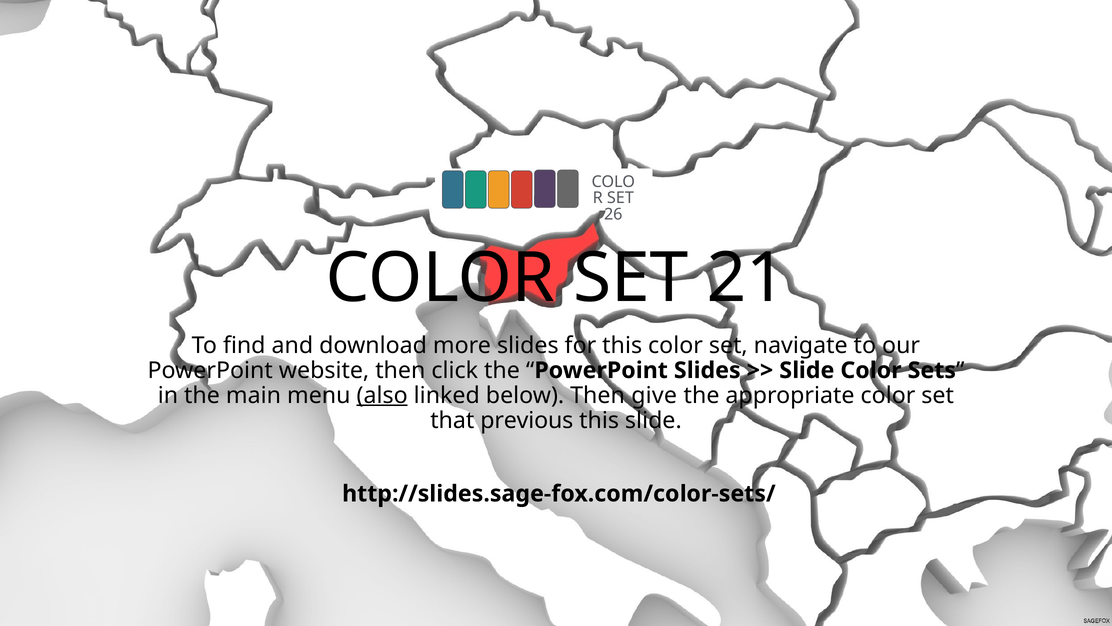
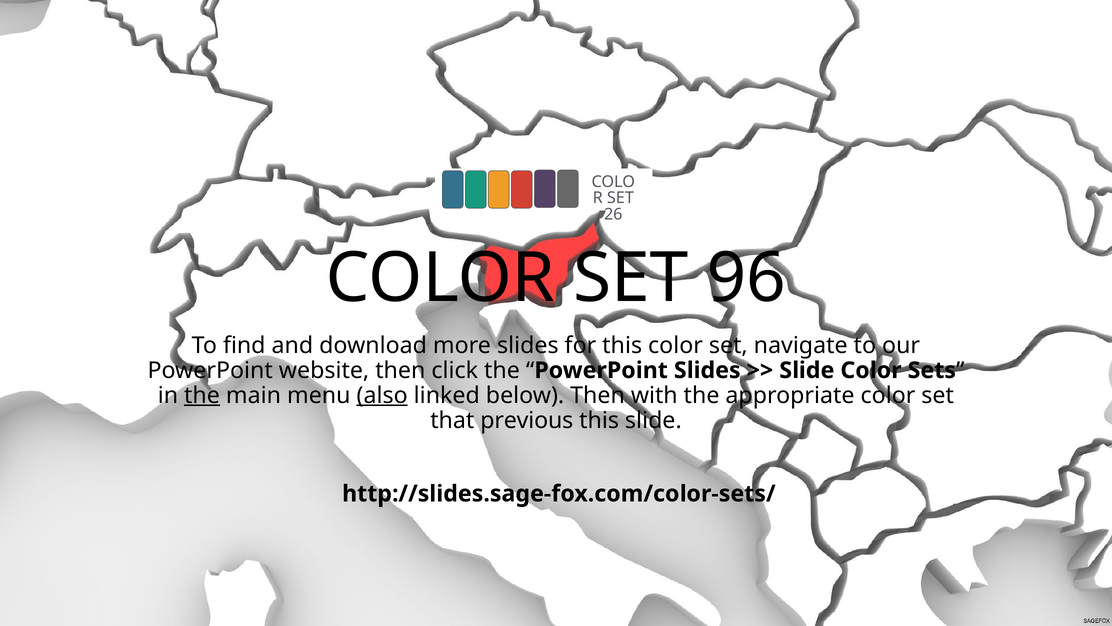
21: 21 -> 96 (746, 278)
the underline: none -> present (202, 395)
give: give -> with (654, 395)
